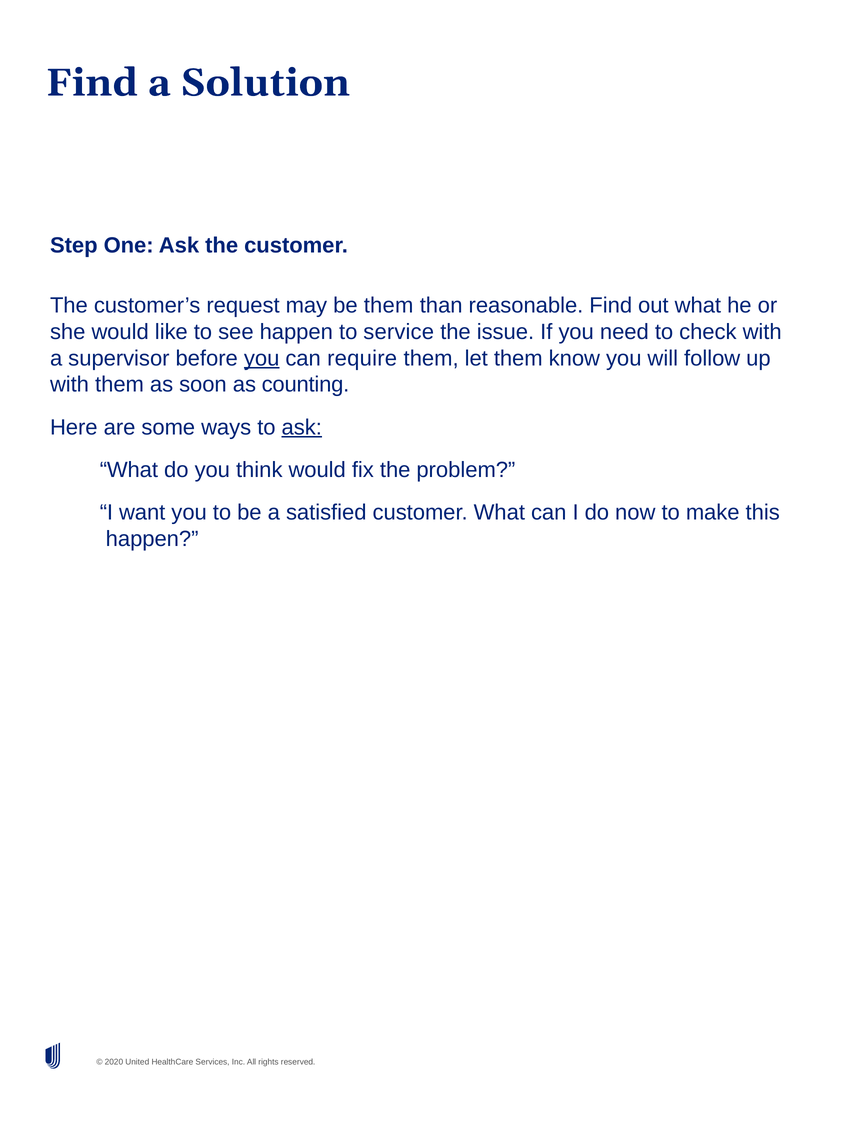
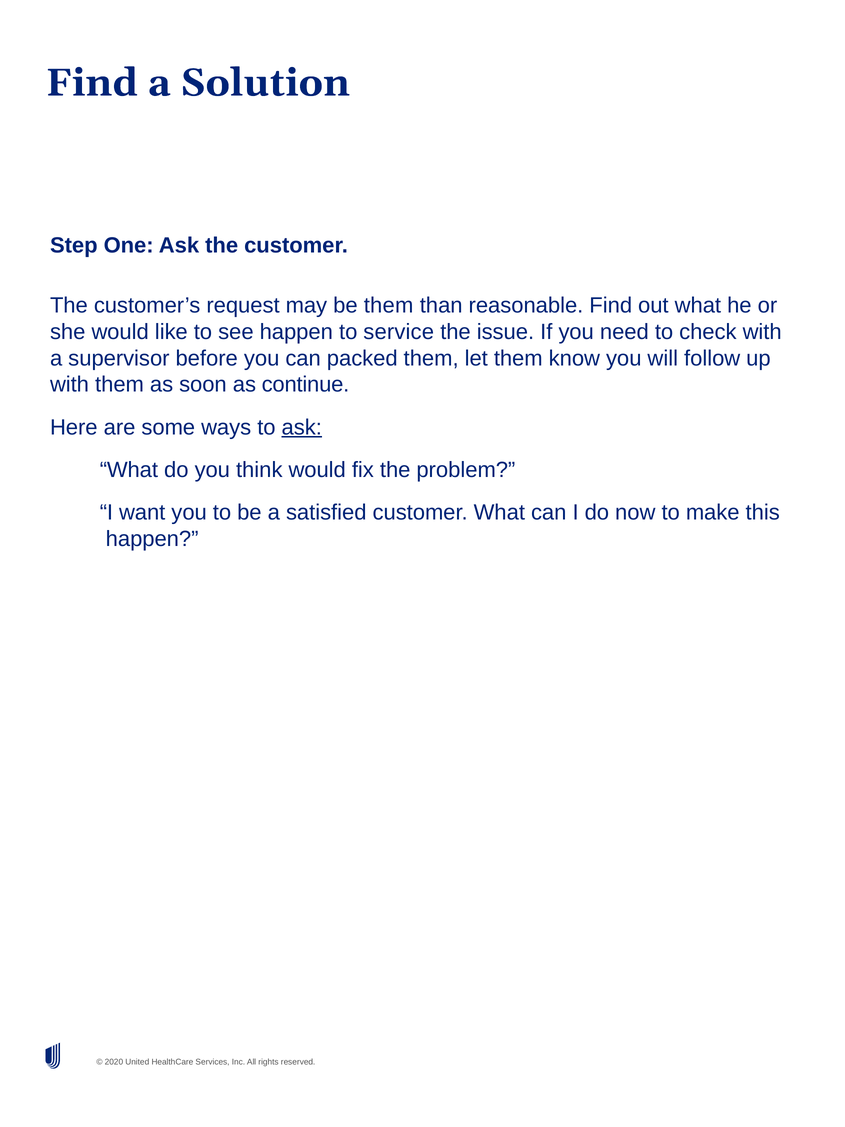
you underline: present -> none (262, 358)
require: require -> packed (362, 358)
counting: counting -> continue (305, 385)
